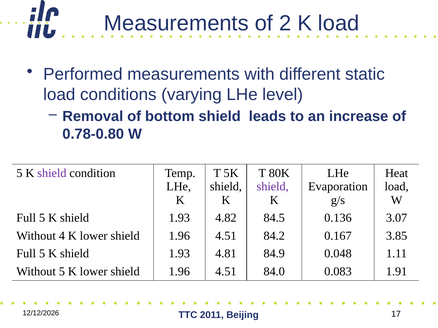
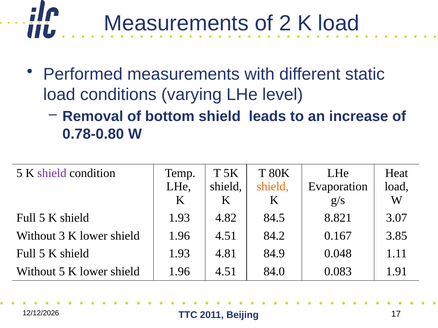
shield colour: purple -> orange (273, 187)
0.136: 0.136 -> 8.821 (338, 218)
4: 4 -> 3 (62, 236)
